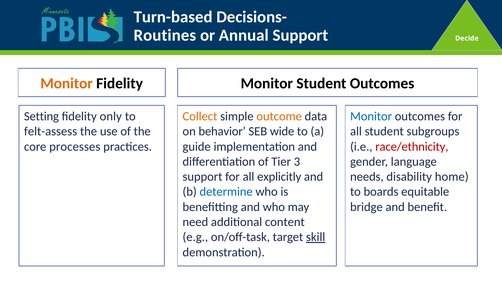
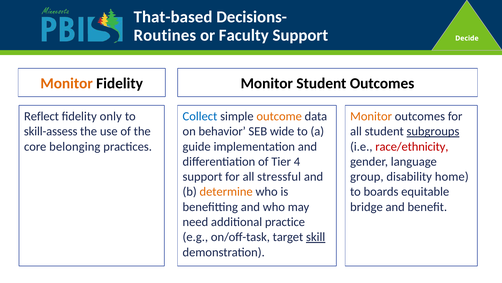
Turn-based: Turn-based -> That-based (173, 17)
Annual: Annual -> Faculty (244, 35)
Setting: Setting -> Reflect (41, 116)
Collect colour: orange -> blue (200, 116)
Monitor colour: blue -> orange (371, 116)
felt-assess: felt-assess -> skill-assess (51, 131)
subgroups underline: none -> present (433, 131)
processes: processes -> belonging (75, 146)
3: 3 -> 4 (297, 161)
explicitly: explicitly -> stressful (279, 176)
needs: needs -> group (367, 176)
determine colour: blue -> orange (226, 191)
content: content -> practice (285, 222)
